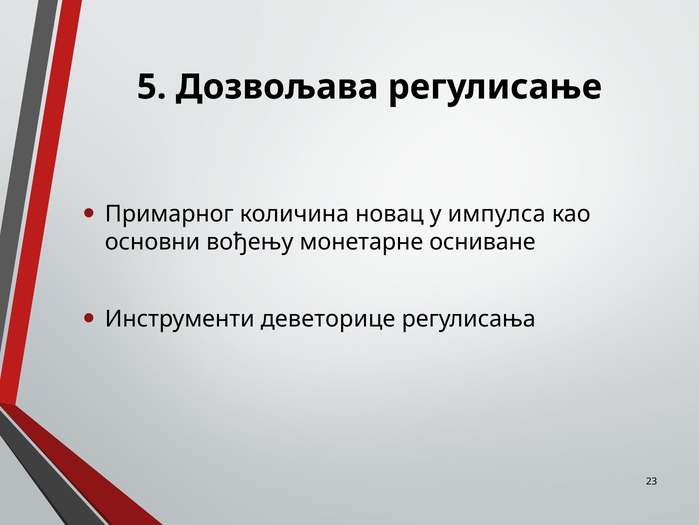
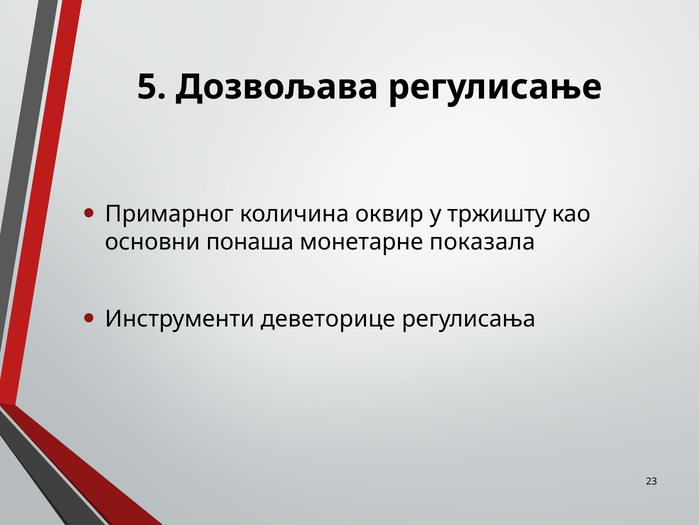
новац: новац -> оквир (389, 214)
импулса: импулса -> тржишту (497, 214)
вођењу: вођењу -> понаша (250, 242)
осниване: осниване -> показала (482, 242)
